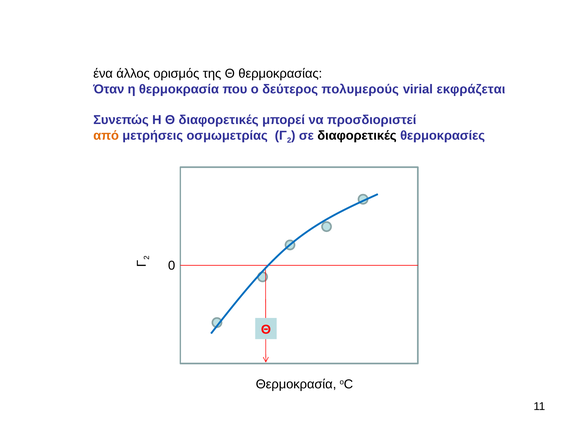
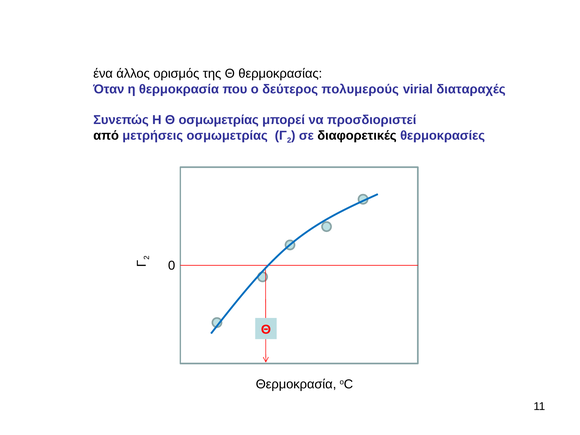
εκφράζεται: εκφράζεται -> διαταραχές (471, 89)
Θ διαφορετικές: διαφορετικές -> οσμωμετρίας (219, 120)
από colour: orange -> black (106, 136)
